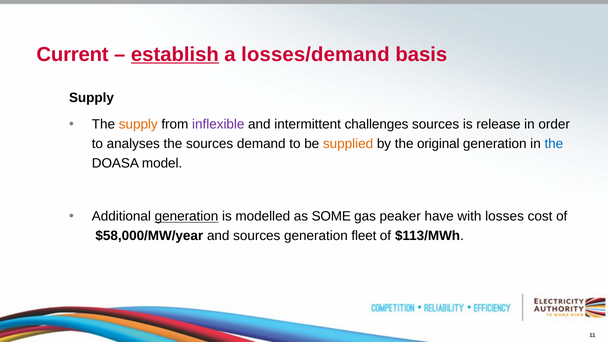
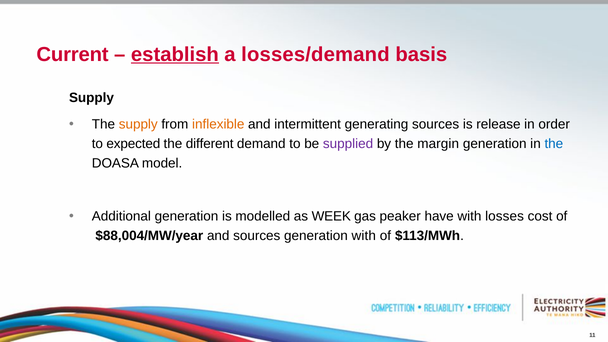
inflexible colour: purple -> orange (218, 124)
challenges: challenges -> generating (377, 124)
analyses: analyses -> expected (133, 144)
the sources: sources -> different (210, 144)
supplied colour: orange -> purple (348, 144)
original: original -> margin (438, 144)
generation underline: present -> none (186, 216)
SOME: SOME -> WEEK (331, 216)
$58,000/MW/year: $58,000/MW/year -> $88,004/MW/year (149, 236)
generation fleet: fleet -> with (364, 236)
